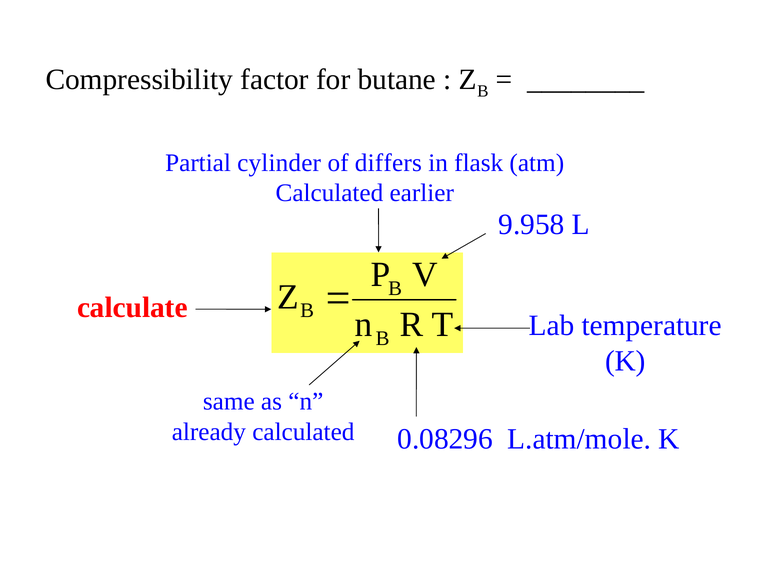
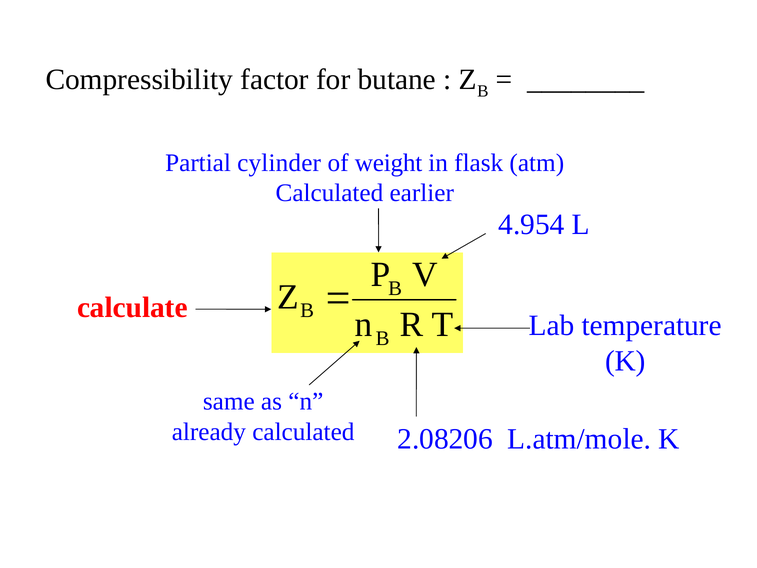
differs: differs -> weight (389, 163)
9.958: 9.958 -> 4.954 (531, 225)
0.08296: 0.08296 -> 2.08206 (445, 439)
